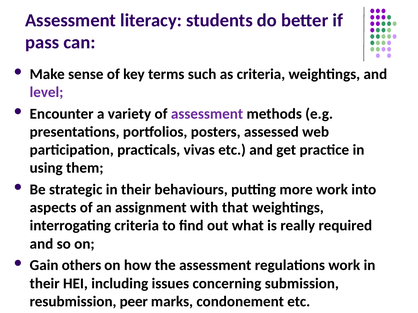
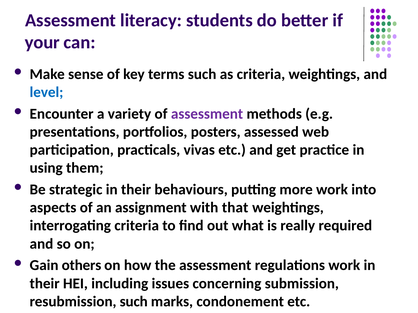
pass: pass -> your (42, 43)
level colour: purple -> blue (47, 92)
resubmission peer: peer -> such (134, 302)
